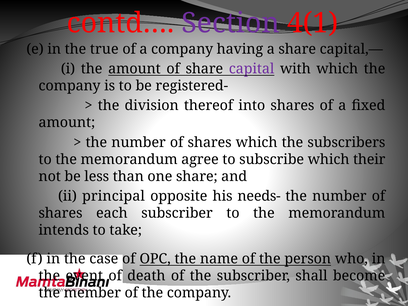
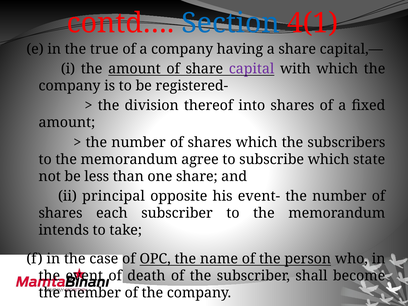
Section colour: purple -> blue (231, 23)
their: their -> state (369, 159)
needs-: needs- -> event- (259, 196)
